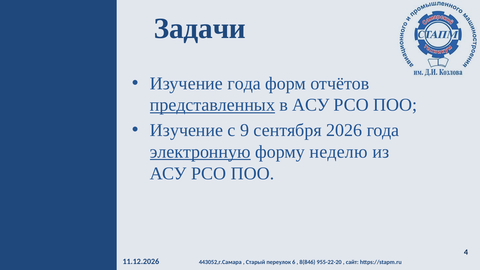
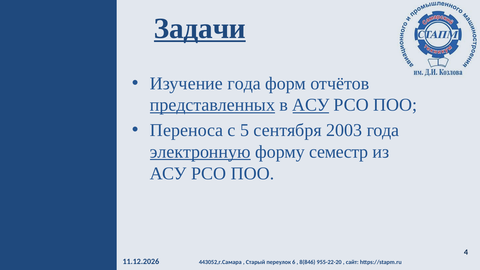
Задачи underline: none -> present (200, 28)
АСУ underline: none -> present (311, 105)
Изучение: Изучение -> Переноса (187, 130)
9: 9 -> 5 (245, 130)
2026: 2026 -> 2003 (344, 130)
неделю: неделю -> семестр (339, 152)
